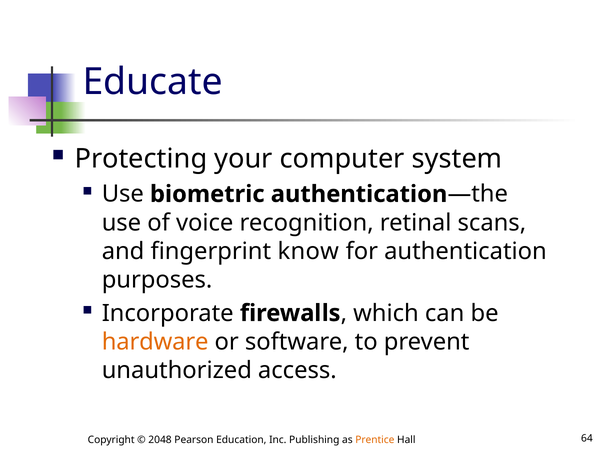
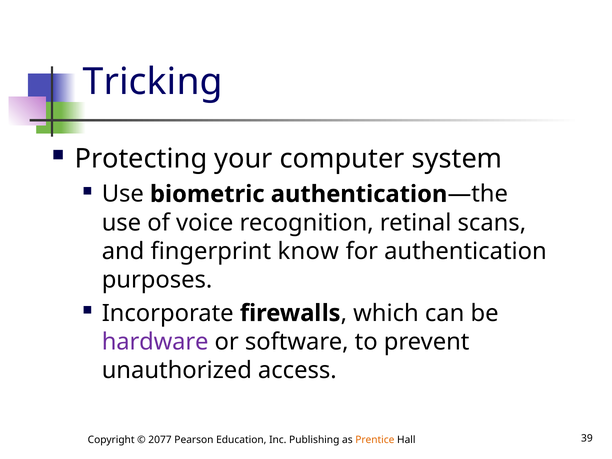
Educate: Educate -> Tricking (153, 82)
hardware colour: orange -> purple (155, 342)
2048: 2048 -> 2077 (160, 440)
64: 64 -> 39 (587, 438)
